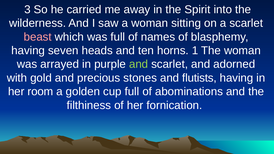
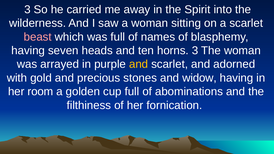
horns 1: 1 -> 3 (195, 51)
and colour: light green -> yellow (139, 64)
flutists: flutists -> widow (199, 78)
